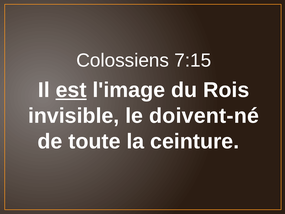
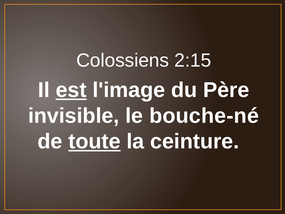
7:15: 7:15 -> 2:15 (193, 60)
Rois: Rois -> Père (226, 90)
doivent-né: doivent-né -> bouche-né (204, 116)
toute underline: none -> present (94, 141)
